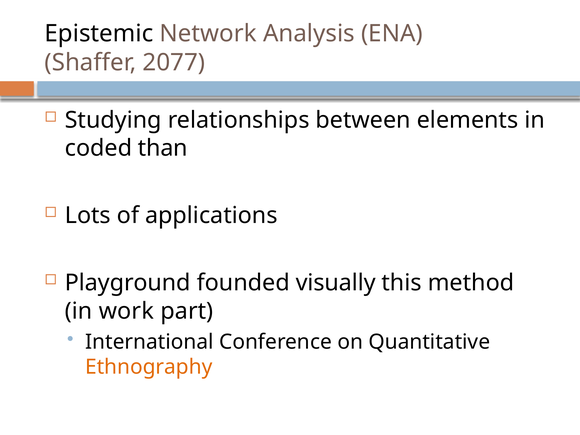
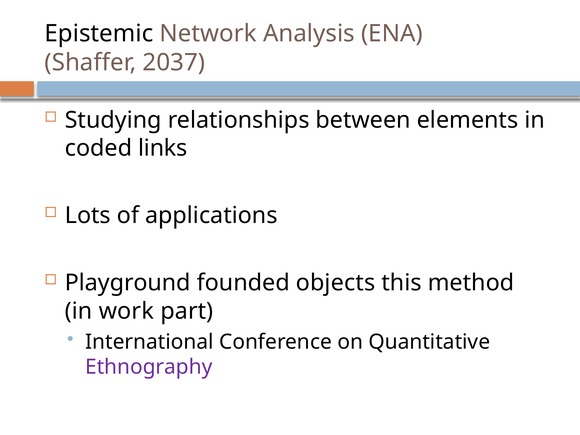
2077: 2077 -> 2037 (174, 63)
than: than -> links (163, 148)
visually: visually -> objects (336, 283)
Ethnography colour: orange -> purple (149, 367)
